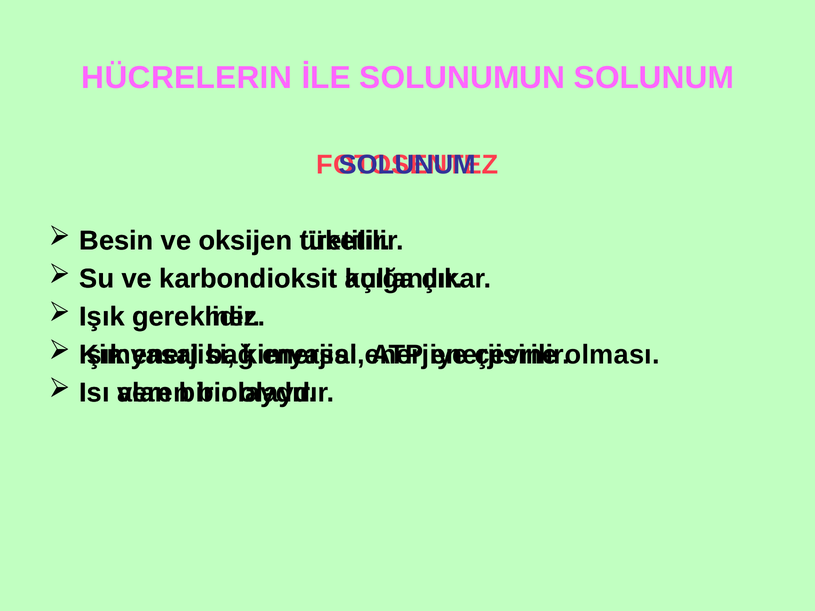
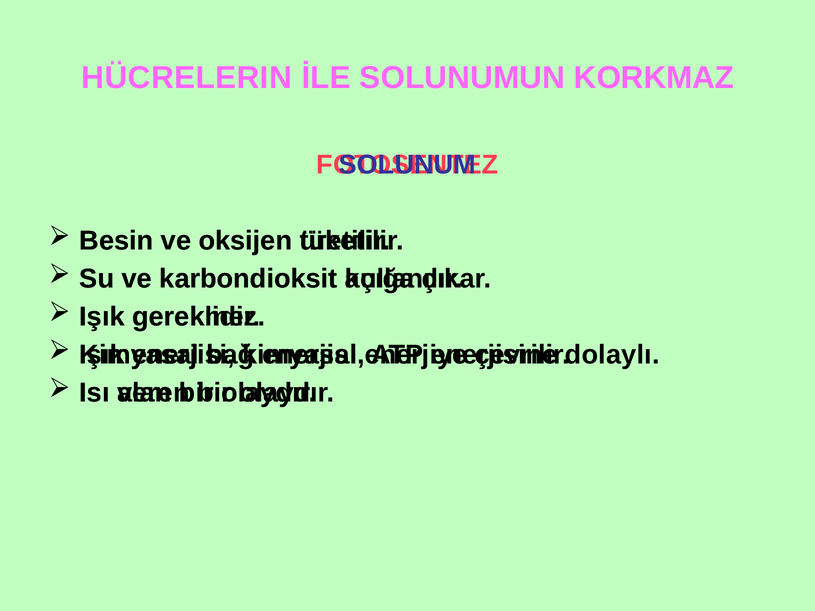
SOLUNUMUN SOLUNUM: SOLUNUM -> KORKMAZ (654, 78)
olması: olması -> dolaylı (612, 355)
